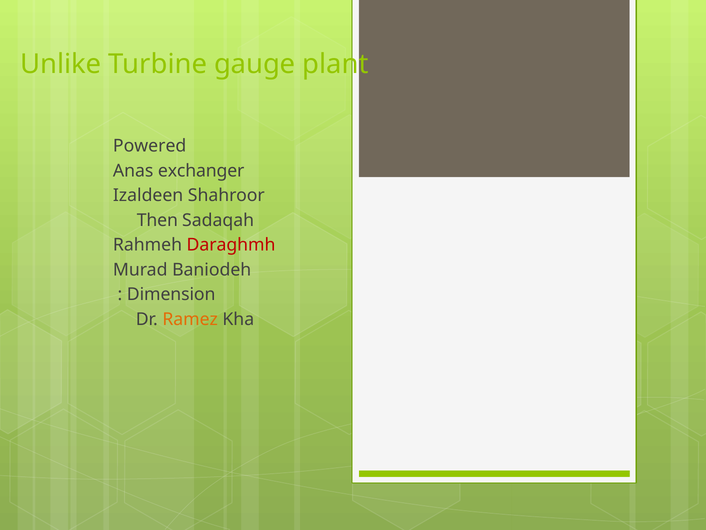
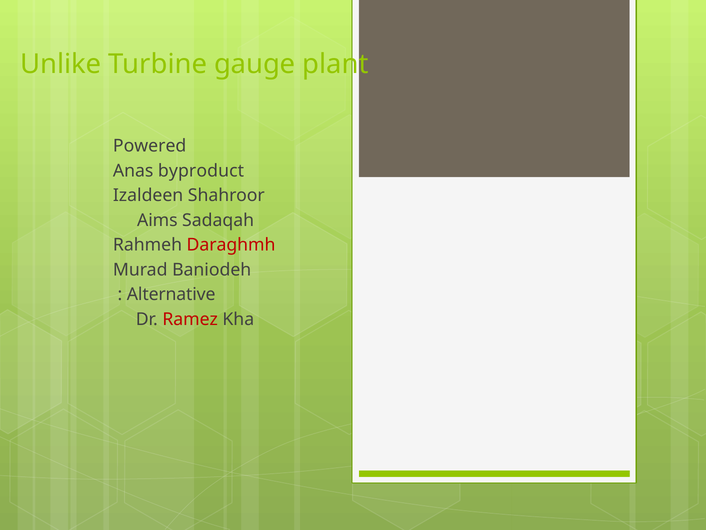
exchanger: exchanger -> byproduct (201, 171)
Then: Then -> Aims (157, 220)
Dimension: Dimension -> Alternative (171, 294)
Ramez colour: orange -> red (190, 319)
